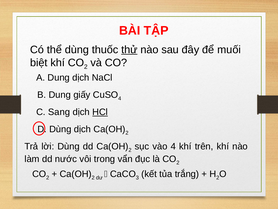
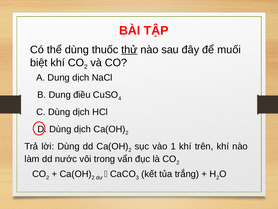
giấy: giấy -> điều (82, 95)
C Sang: Sang -> Dùng (59, 112)
HCl underline: present -> none (100, 112)
vào 4: 4 -> 1 (173, 146)
